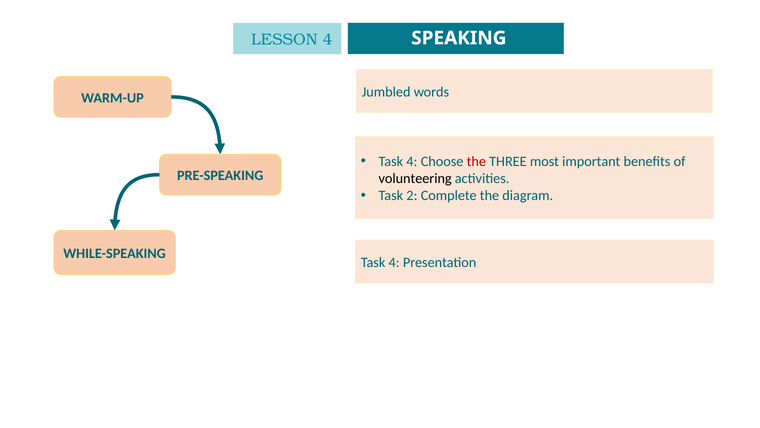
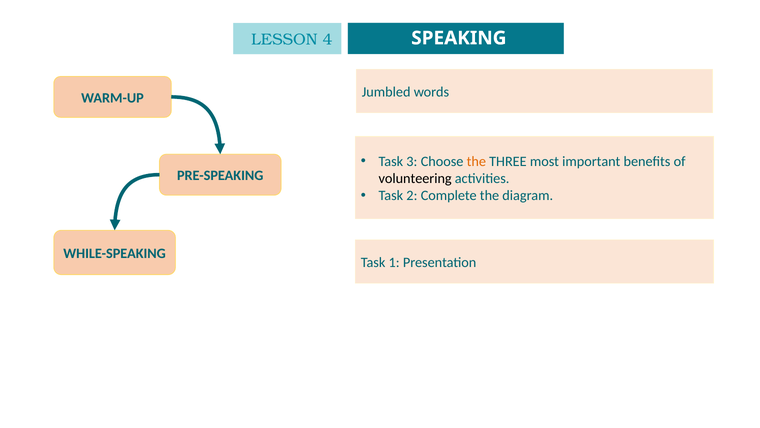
4: 4 -> 3 (412, 161)
the colour: red -> orange (476, 161)
4: 4 -> 1 (394, 262)
